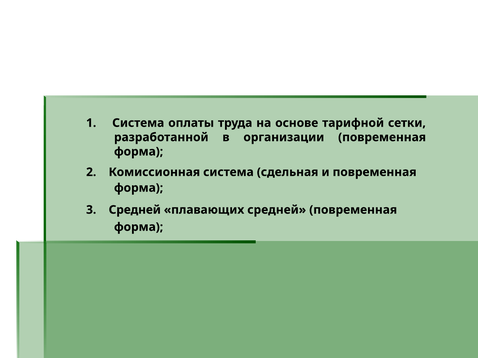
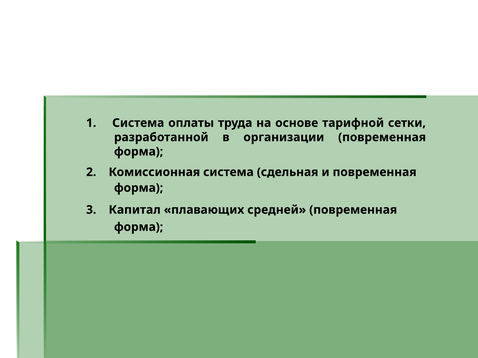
3 Средней: Средней -> Капитал (135, 210)
